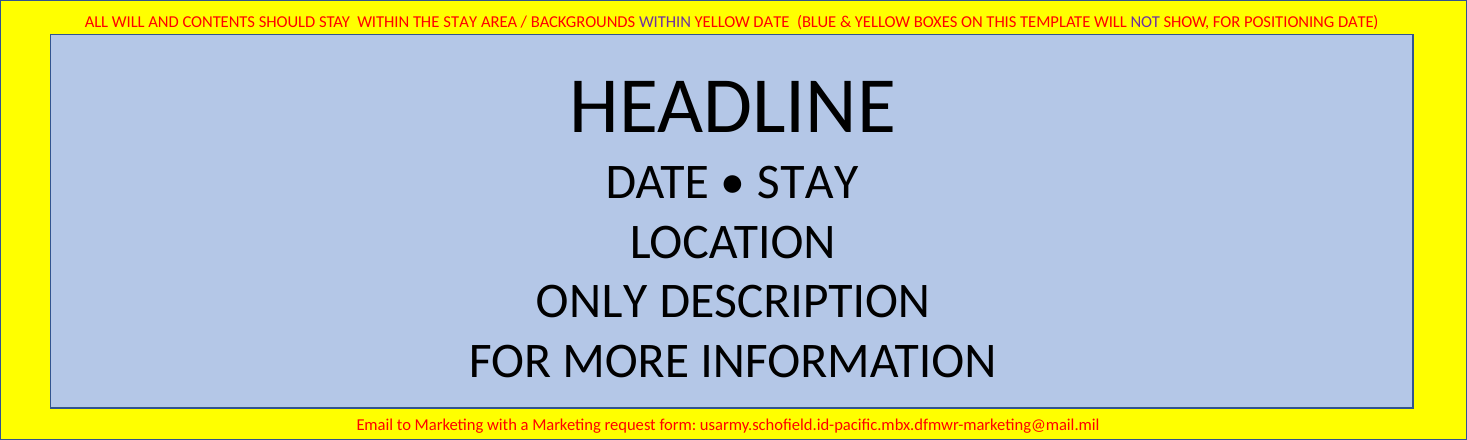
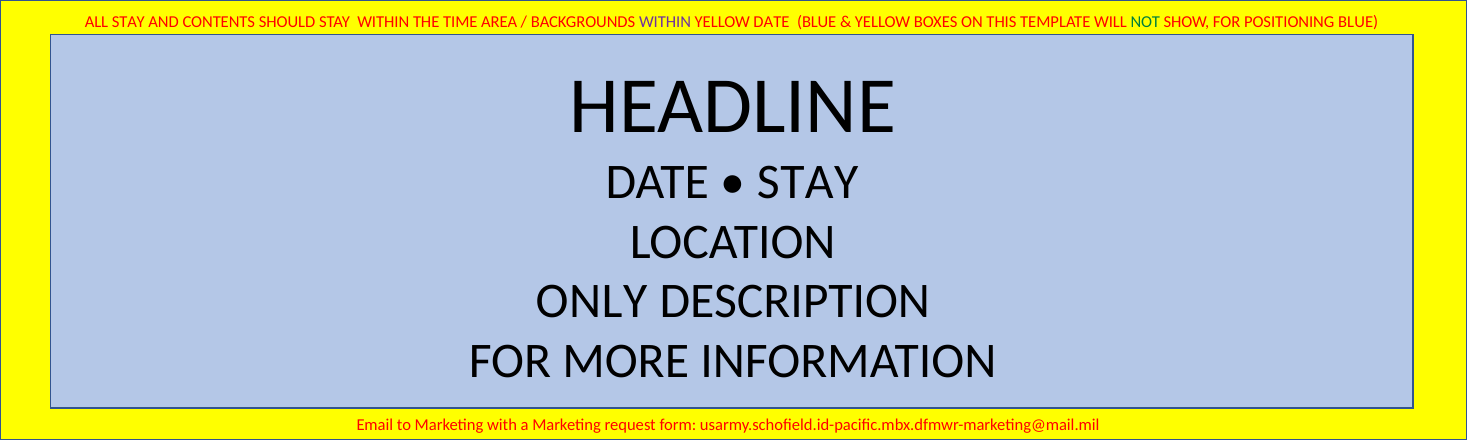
ALL WILL: WILL -> STAY (128, 22)
THE STAY: STAY -> TIME (460, 22)
NOT colour: purple -> green (1145, 22)
POSITIONING DATE: DATE -> BLUE (1358, 22)
